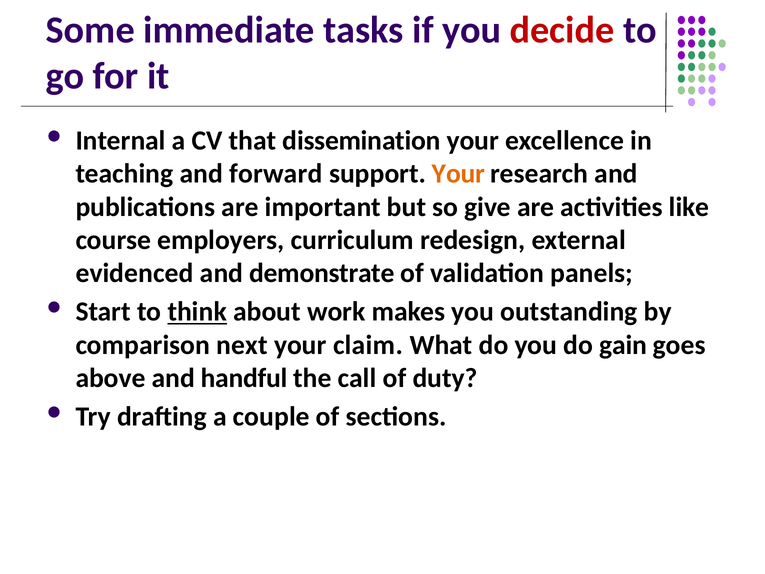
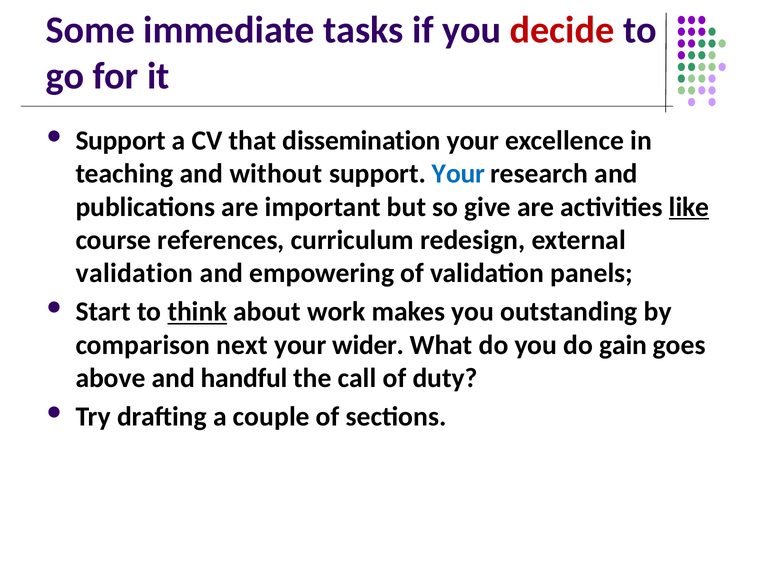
Internal: Internal -> Support (121, 141)
forward: forward -> without (276, 174)
Your colour: orange -> blue (458, 174)
like underline: none -> present (689, 207)
employers: employers -> references (221, 240)
evidenced: evidenced -> validation (134, 273)
demonstrate: demonstrate -> empowering (322, 273)
claim: claim -> wider (368, 345)
